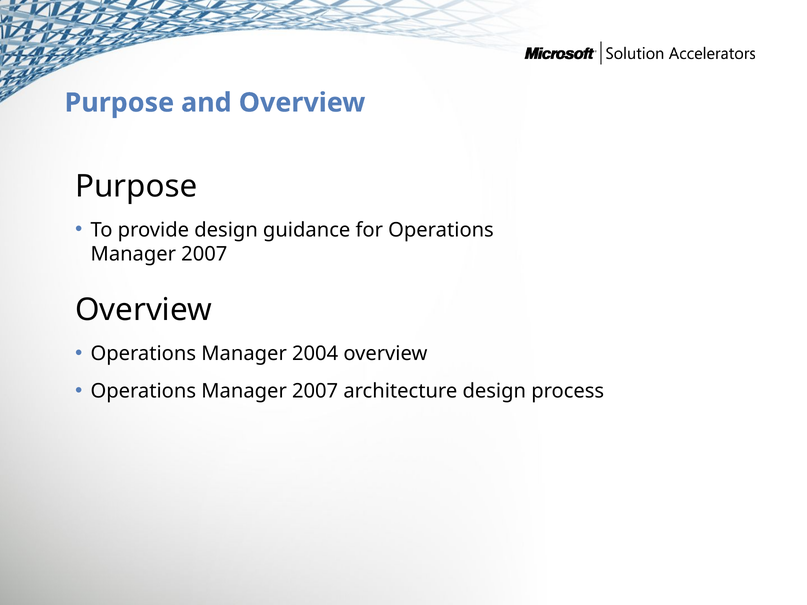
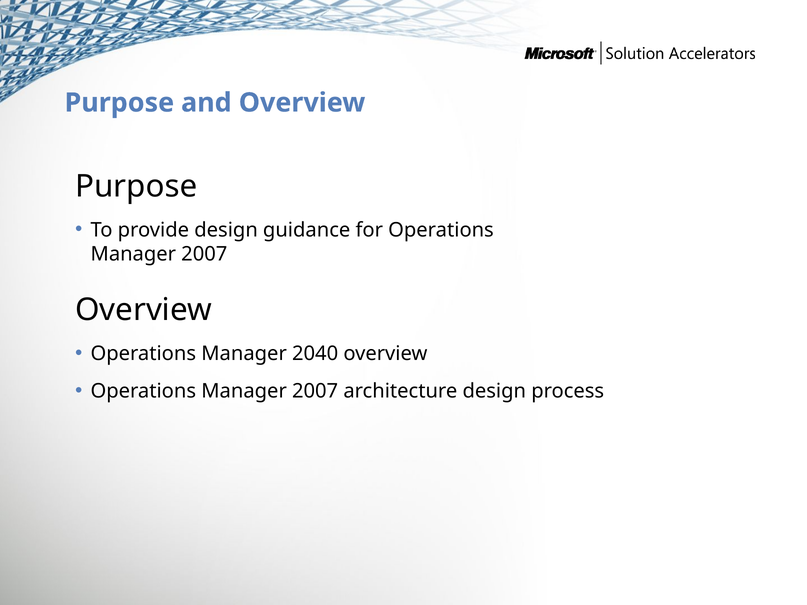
2004: 2004 -> 2040 (315, 354)
